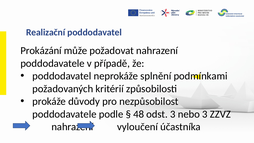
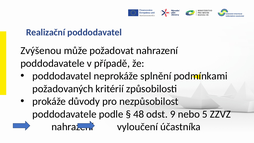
Prokázání: Prokázání -> Zvýšenou (41, 51)
odst 3: 3 -> 9 (173, 114)
nebo 3: 3 -> 5 (205, 114)
